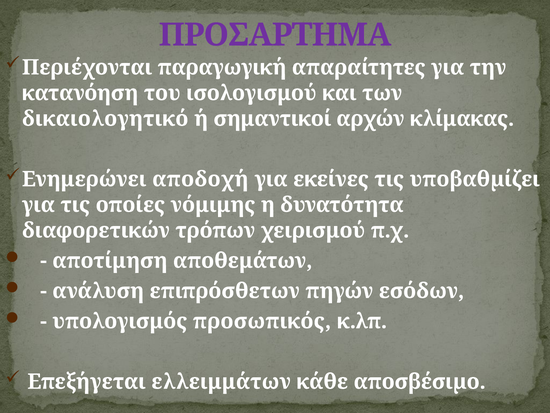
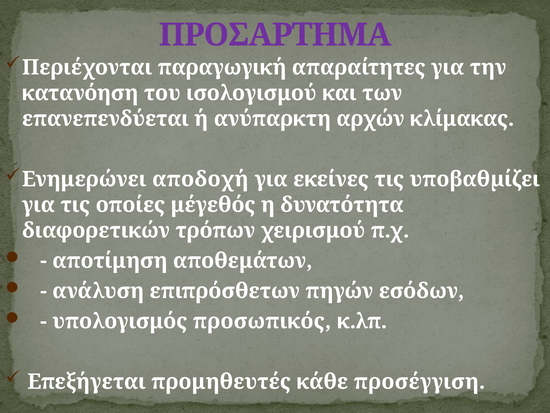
δικαιολογητικό: δικαιολογητικό -> επανεπενδύεται (105, 119)
σημαντικοί: σημαντικοί -> ανύπαρκτη (272, 119)
νόμιμης: νόμιμης -> μέγεθός (213, 205)
ελλειμμάτων: ελλειμμάτων -> προμηθευτές (221, 381)
αποσβέσιµο: αποσβέσιµο -> προσέγγιση (419, 381)
